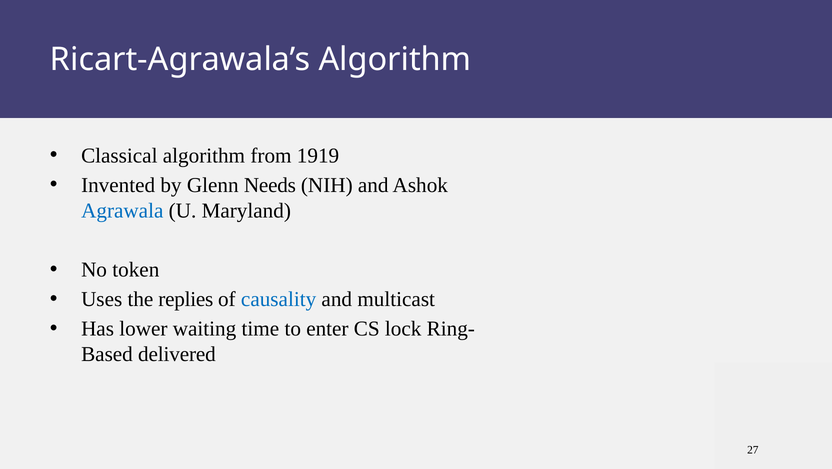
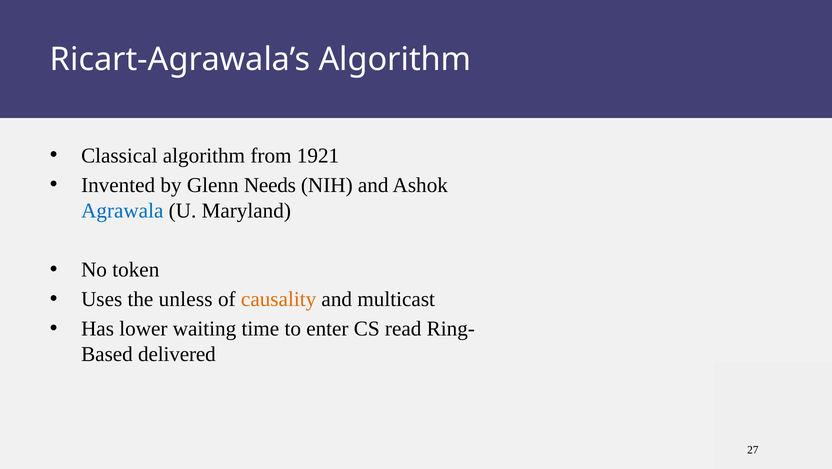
1919: 1919 -> 1921 (318, 155)
replies: replies -> unless (186, 299)
causality colour: blue -> orange (279, 299)
lock: lock -> read (403, 329)
